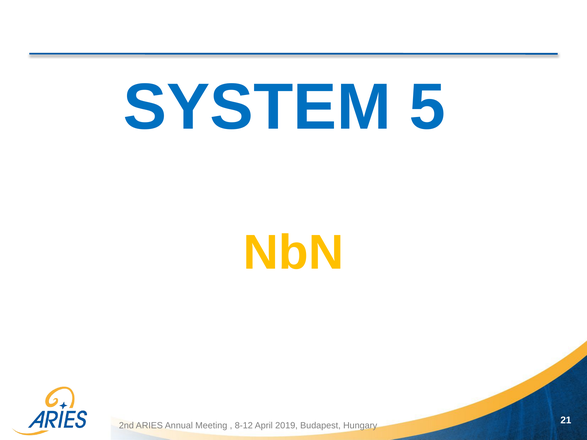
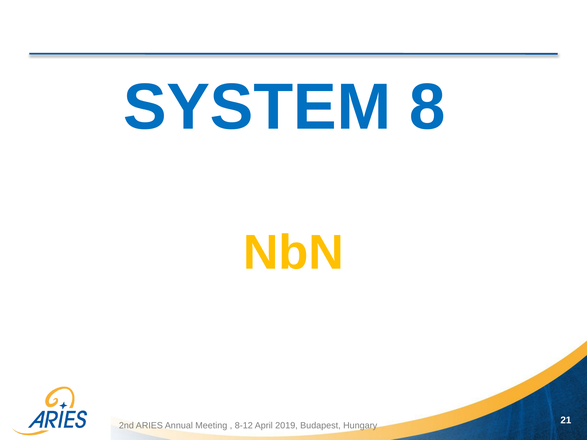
5: 5 -> 8 (427, 107)
